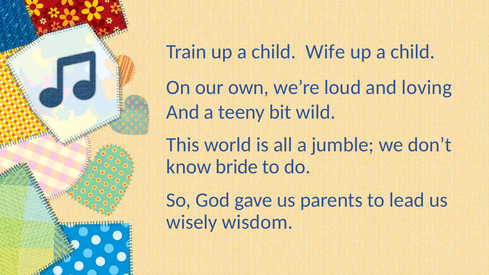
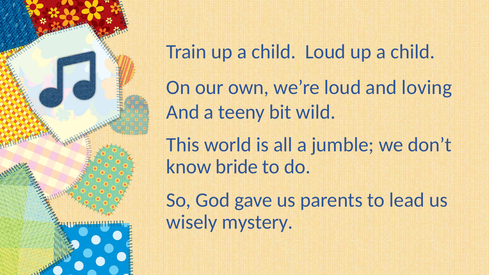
child Wife: Wife -> Loud (325, 52)
wisdom: wisdom -> mystery (258, 222)
